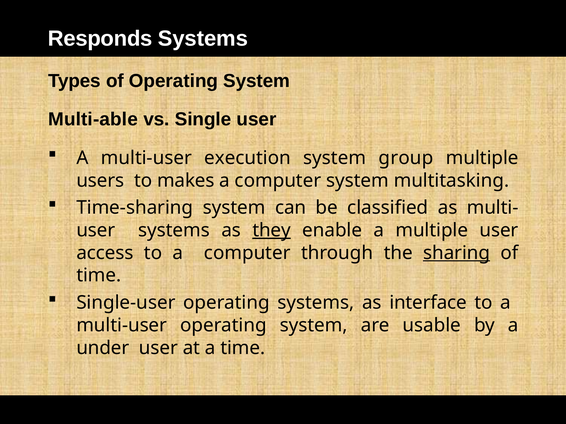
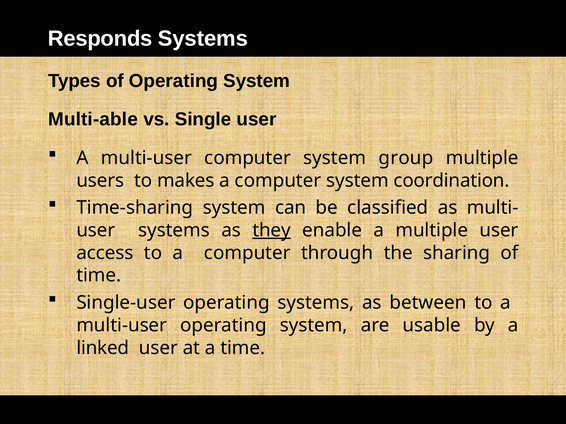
multi-user execution: execution -> computer (248, 158)
multitasking: multitasking -> coordination (452, 181)
sharing underline: present -> none (457, 253)
interface: interface -> between (428, 303)
under: under -> linked (103, 348)
